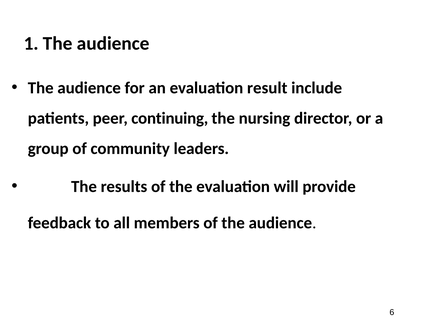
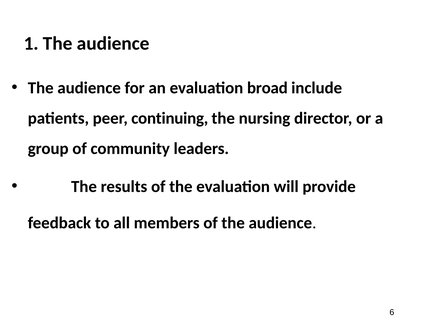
result: result -> broad (267, 88)
